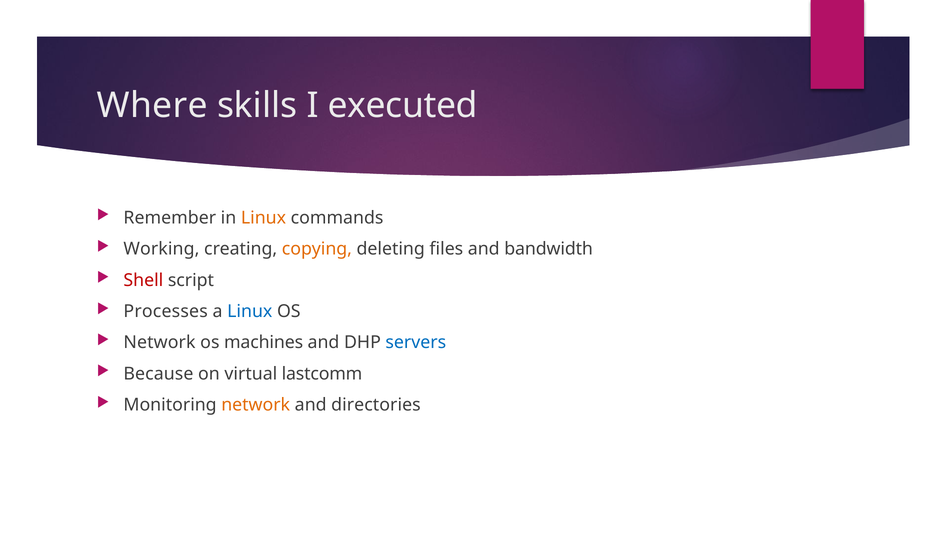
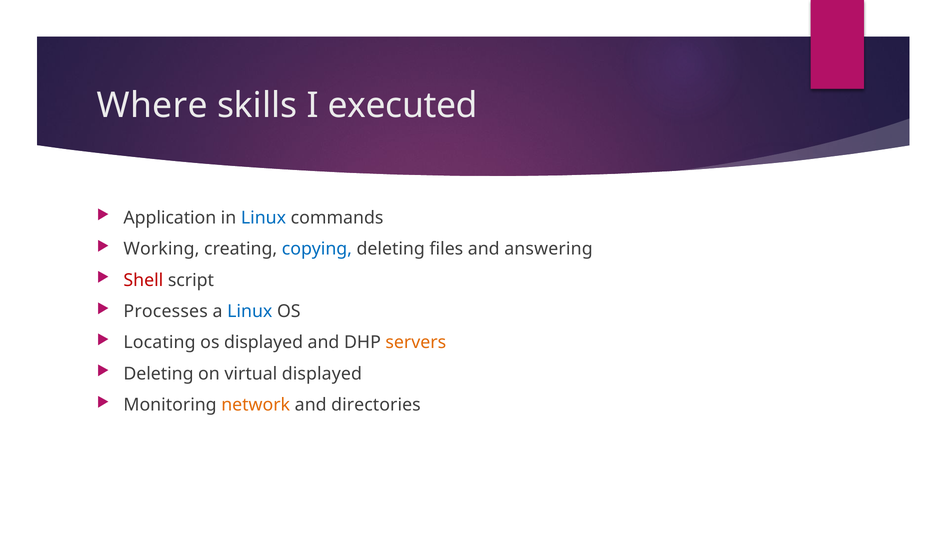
Remember: Remember -> Application (170, 218)
Linux colour: orange -> blue (263, 218)
copying colour: orange -> blue (317, 249)
bandwidth: bandwidth -> answering (548, 249)
Network: Network -> Locating (160, 342)
os machines: machines -> displayed (264, 342)
servers colour: blue -> orange (416, 342)
Because: Because -> Deleting (159, 374)
virtual lastcomm: lastcomm -> displayed (322, 374)
